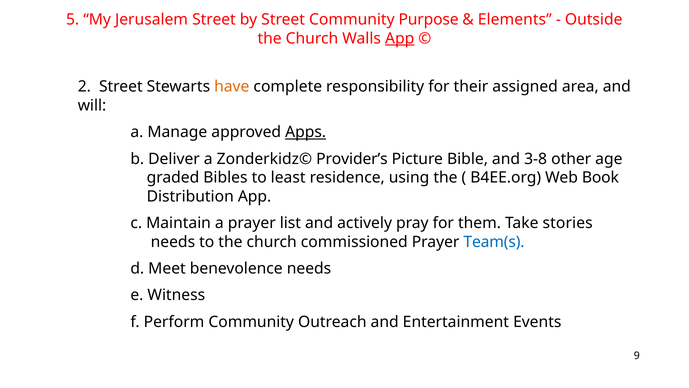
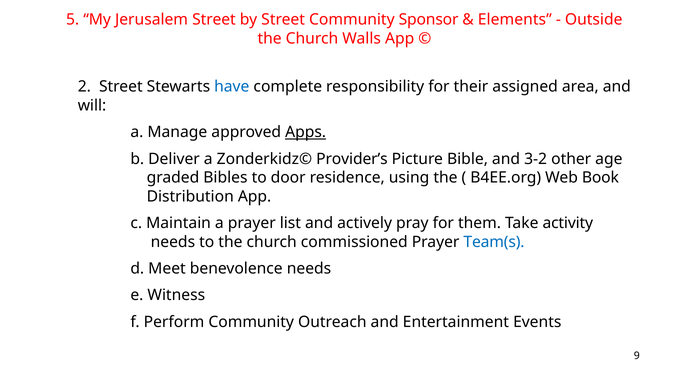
Purpose: Purpose -> Sponsor (429, 20)
App underline: present -> none (400, 38)
have colour: orange -> blue (232, 87)
3-8: 3-8 -> 3-2 (536, 159)
least: least -> door (288, 178)
stories: stories -> activity (568, 223)
